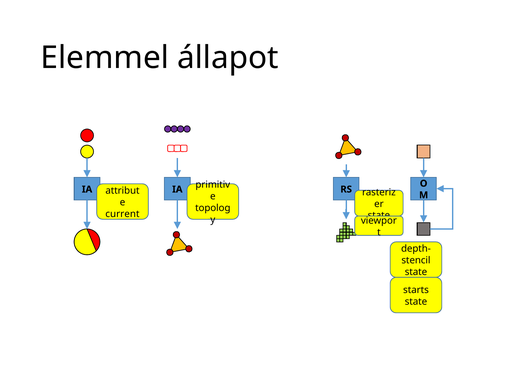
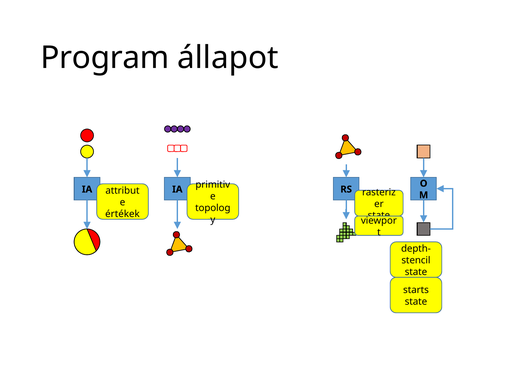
Elemmel: Elemmel -> Program (105, 58)
current: current -> értékek (122, 214)
